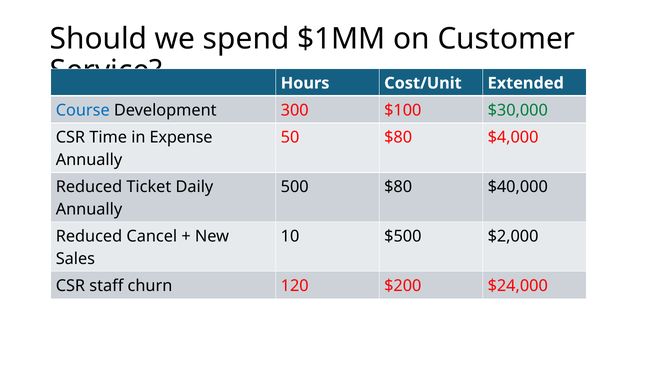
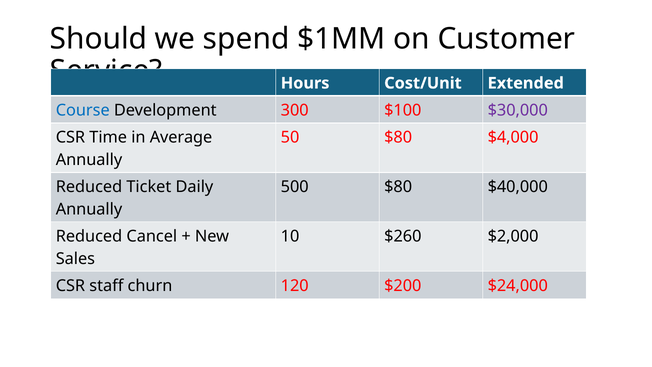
$30,000 colour: green -> purple (518, 110)
Expense: Expense -> Average (181, 137)
$500: $500 -> $260 (403, 236)
